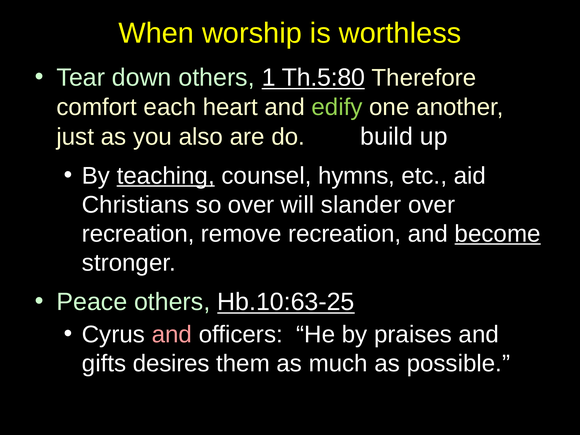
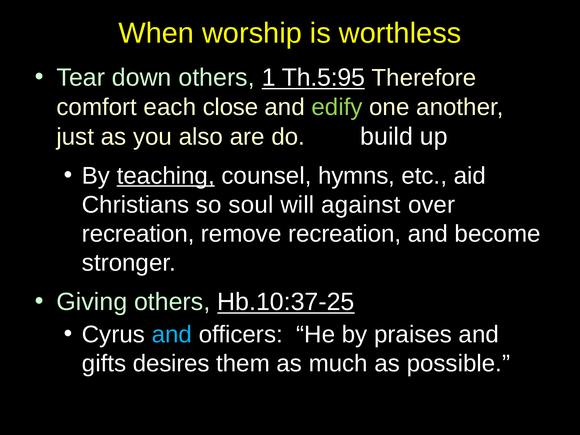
Th.5:80: Th.5:80 -> Th.5:95 (323, 78)
heart: heart -> close (230, 107)
so over: over -> soul (251, 205)
slander: slander -> against (361, 205)
become underline: present -> none (498, 234)
Peace: Peace -> Giving (92, 302)
Hb.10:63-25: Hb.10:63-25 -> Hb.10:37-25 (286, 302)
and colour: pink -> light blue (172, 335)
